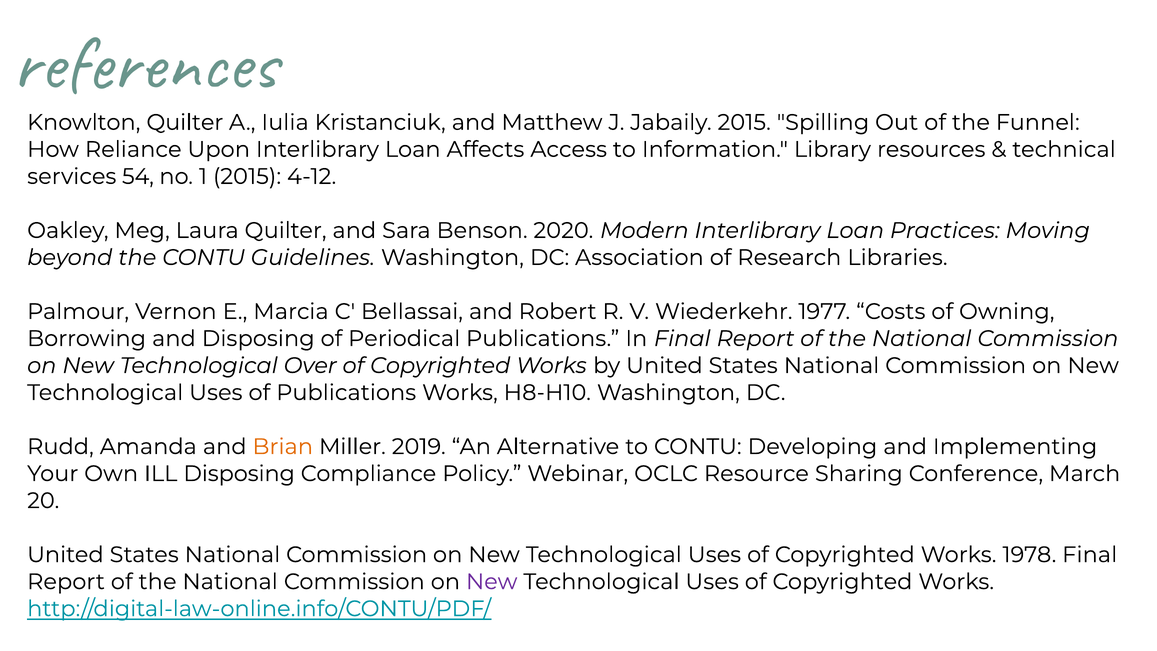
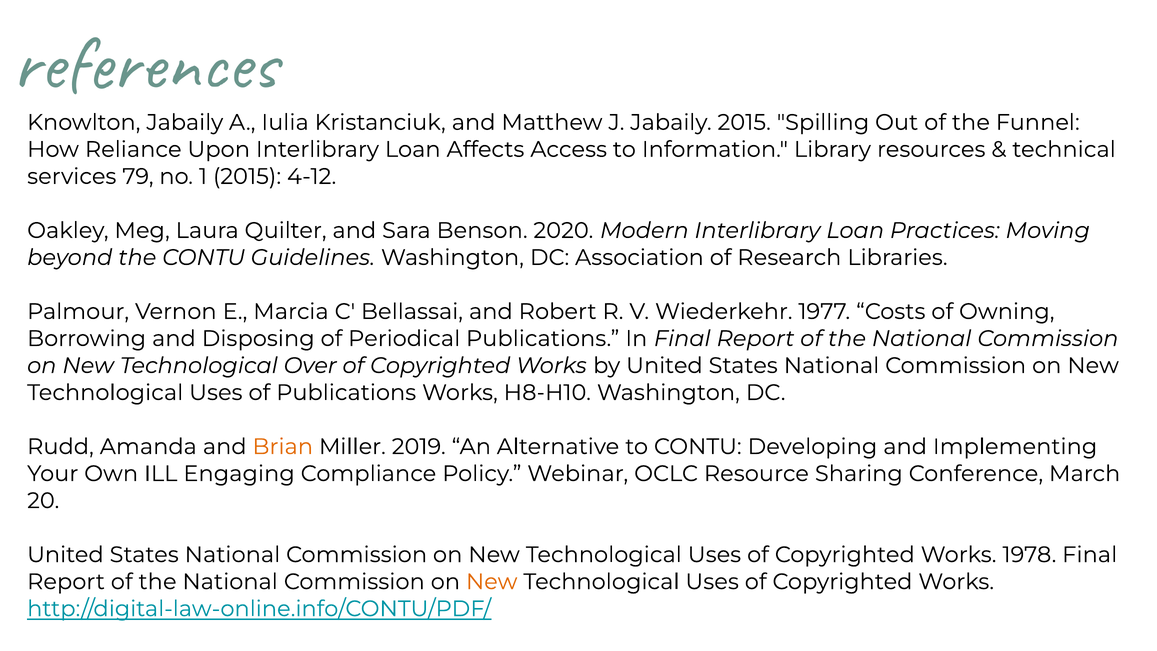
Knowlton Quilter: Quilter -> Jabaily (185, 122)
54: 54 -> 79 (138, 176)
ILL Disposing: Disposing -> Engaging (239, 474)
New colour: purple -> orange (492, 582)
